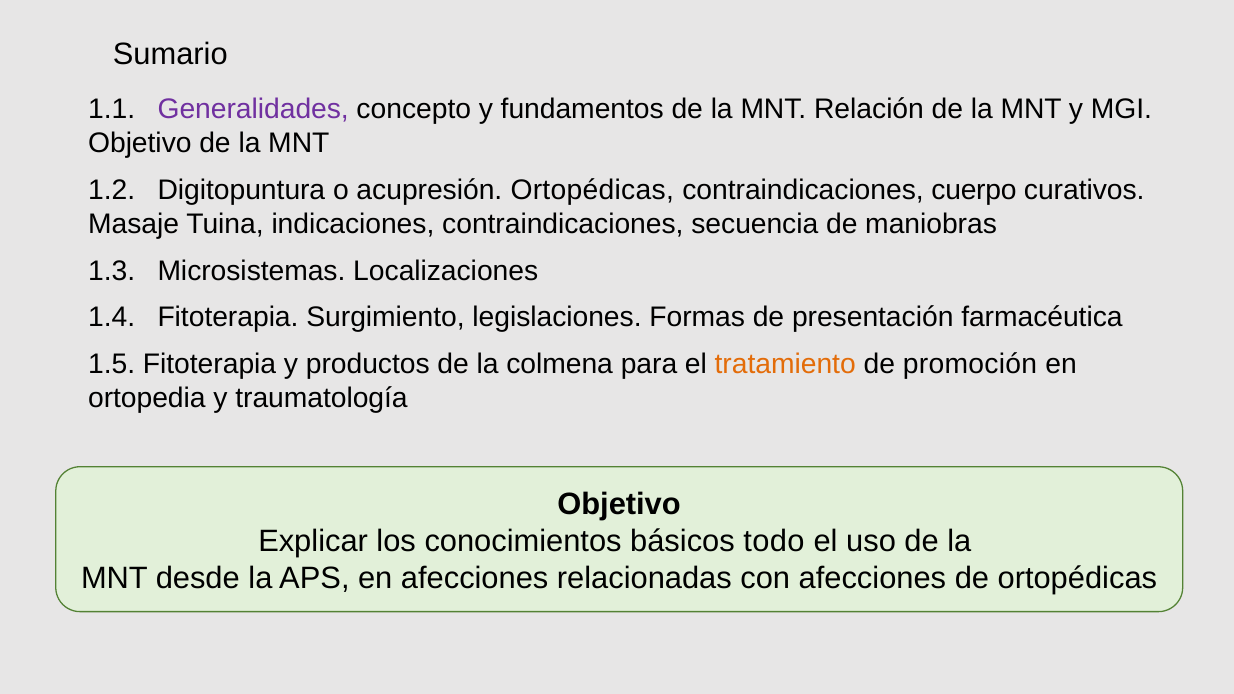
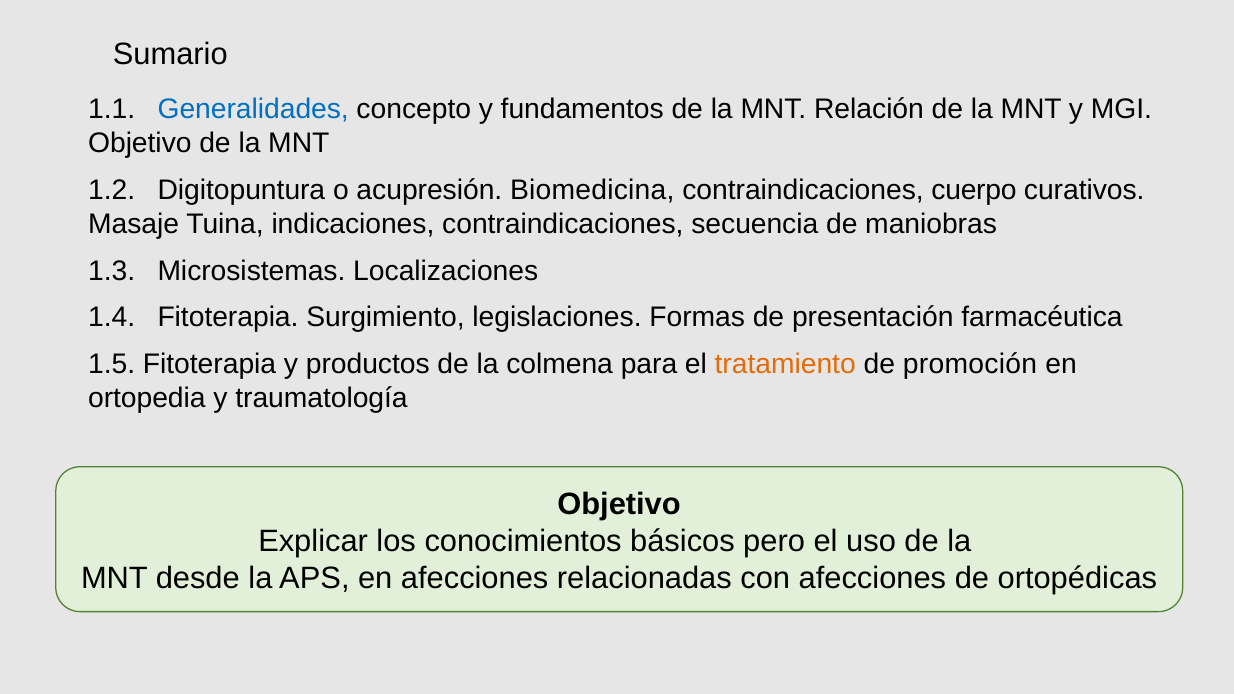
Generalidades colour: purple -> blue (253, 109)
acupresión Ortopédicas: Ortopédicas -> Biomedicina (592, 190)
todo: todo -> pero (774, 541)
